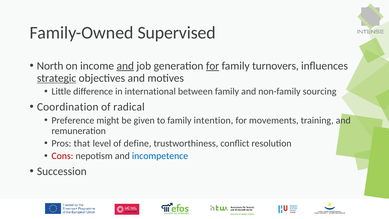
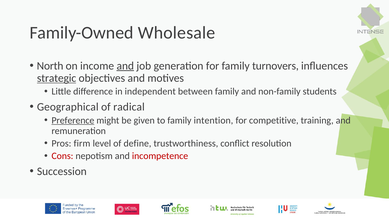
Supervised: Supervised -> Wholesale (177, 33)
for underline: present -> none (213, 66)
international: international -> independent (150, 91)
sourcing: sourcing -> students (320, 91)
Coordination: Coordination -> Geographical (68, 107)
Preference underline: none -> present (73, 120)
movements: movements -> competitive (274, 120)
that: that -> firm (82, 143)
incompetence colour: blue -> red (160, 156)
